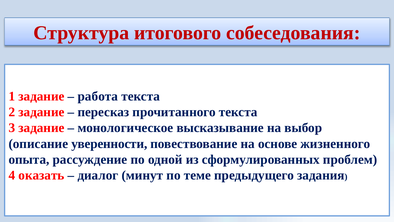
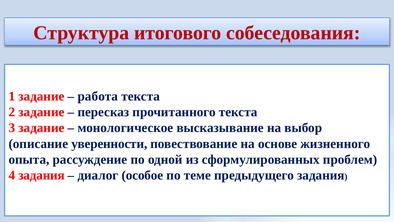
4 оказать: оказать -> задания (42, 175)
минут: минут -> особое (142, 175)
